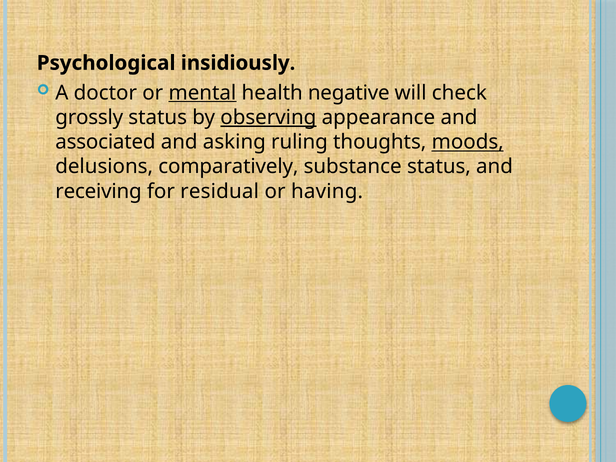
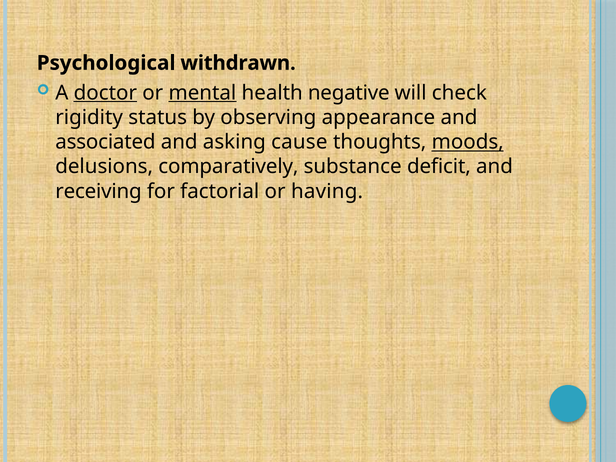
insidiously: insidiously -> withdrawn (238, 63)
doctor underline: none -> present (105, 93)
grossly: grossly -> rigidity (89, 117)
observing underline: present -> none (268, 117)
ruling: ruling -> cause (299, 142)
substance status: status -> deficit (439, 167)
residual: residual -> factorial (220, 191)
